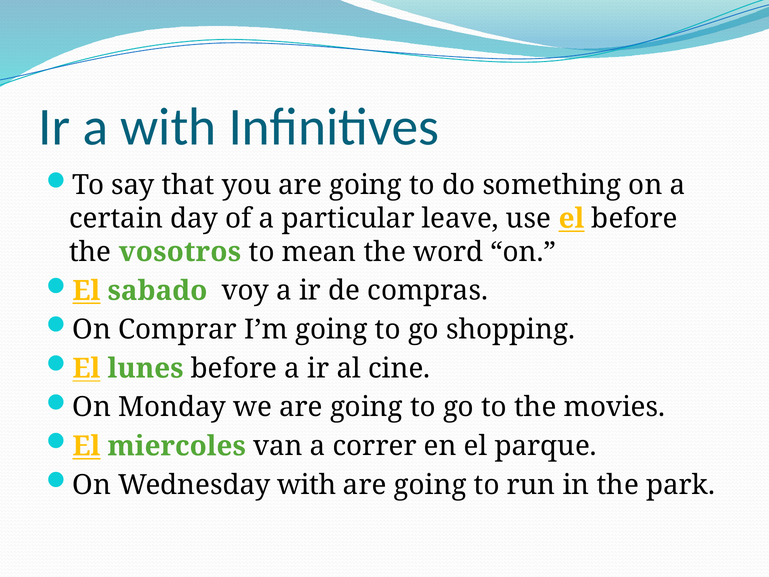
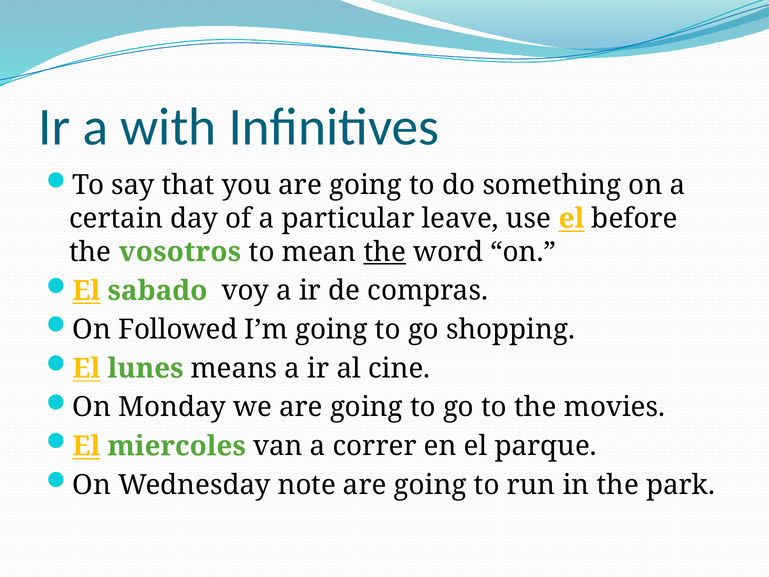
the underline: none -> present (385, 252)
Comprar: Comprar -> Followed (178, 329)
lunes before: before -> means (234, 368)
Wednesday with: with -> note (307, 485)
